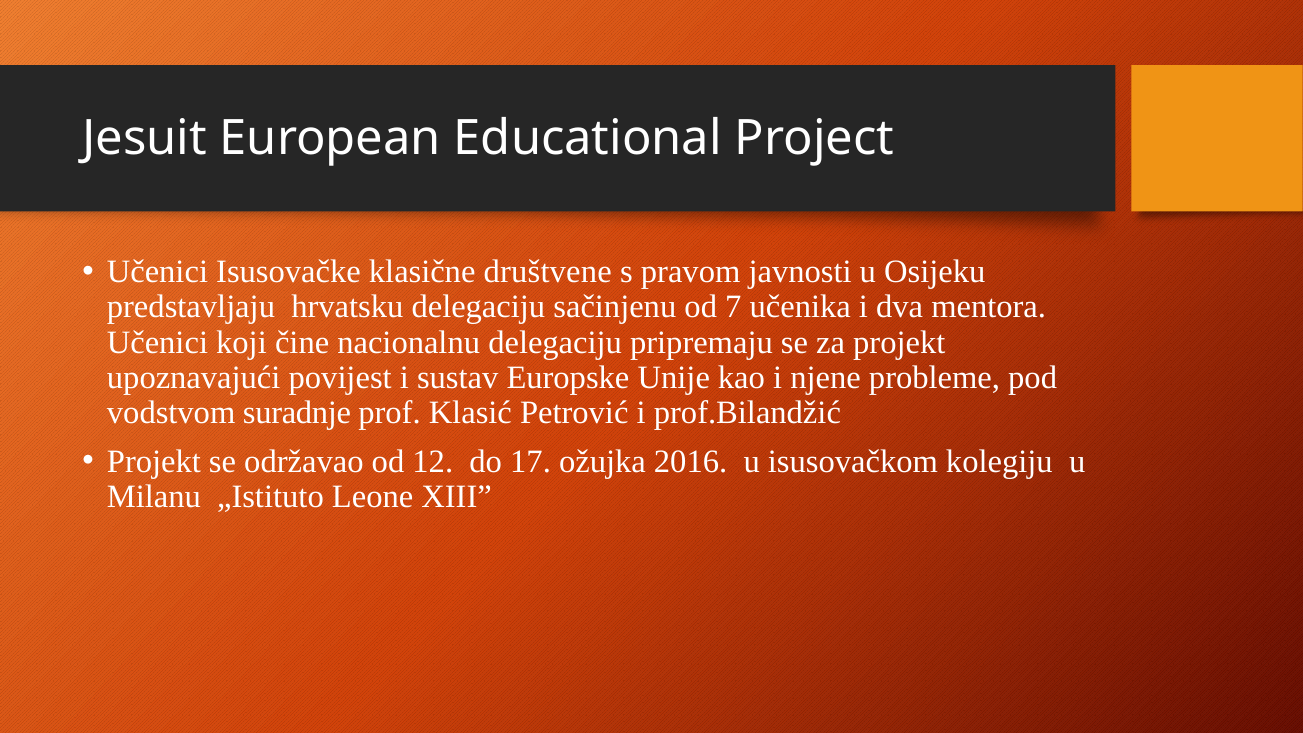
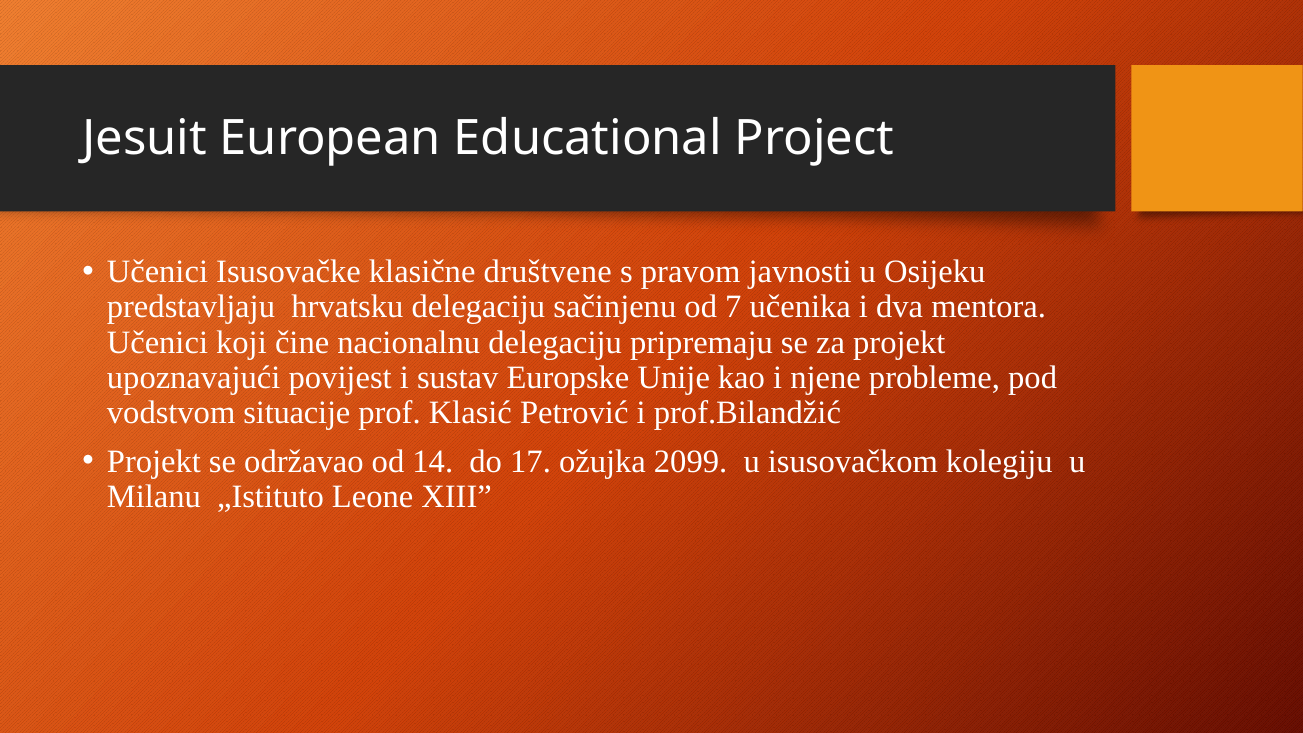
suradnje: suradnje -> situacije (297, 413)
12: 12 -> 14 (433, 461)
2016: 2016 -> 2099 (691, 461)
